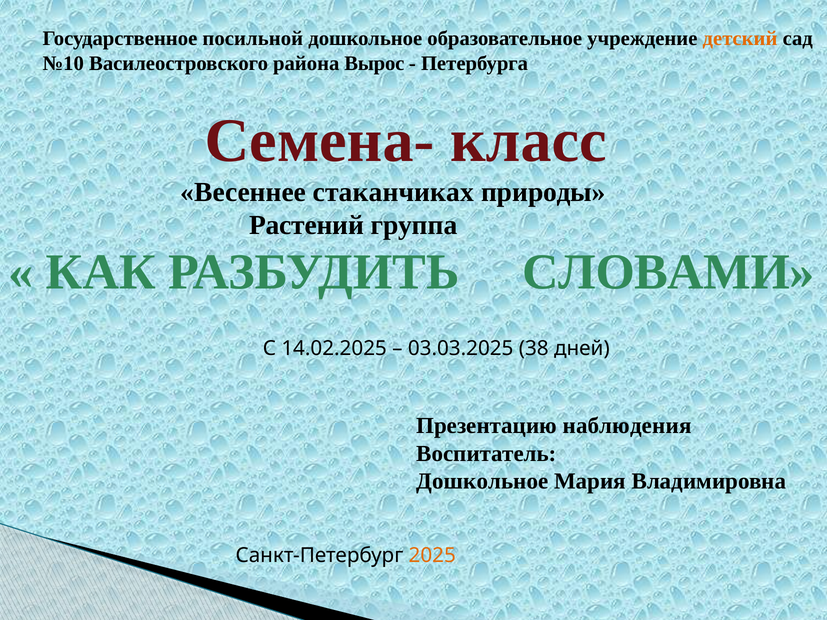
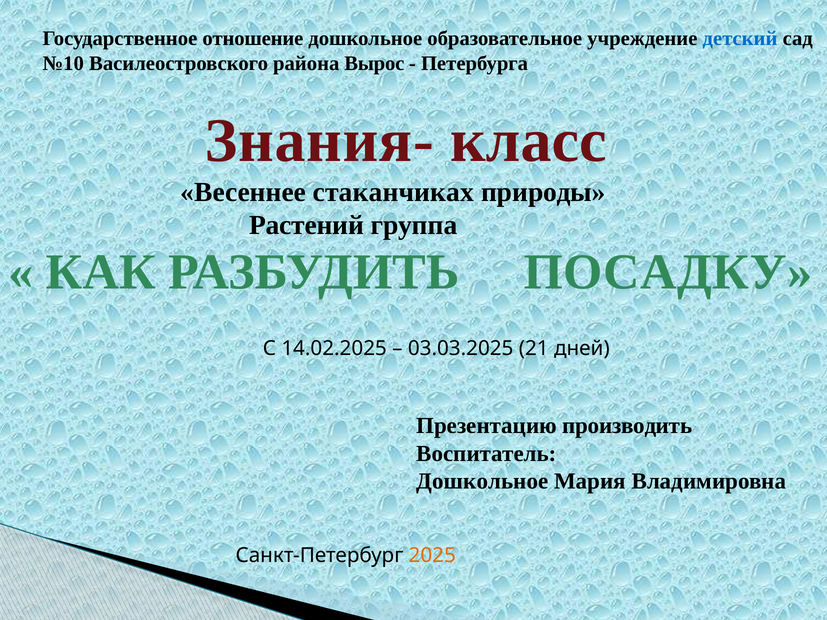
посильной: посильной -> отношение (253, 39)
детский colour: orange -> blue (740, 39)
Семена-: Семена- -> Знания- (319, 141)
СЛОВАМИ: СЛОВАМИ -> ПОСАДКУ (668, 272)
38: 38 -> 21 (534, 349)
наблюдения: наблюдения -> производить (627, 426)
